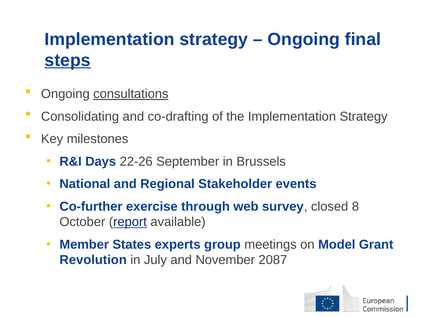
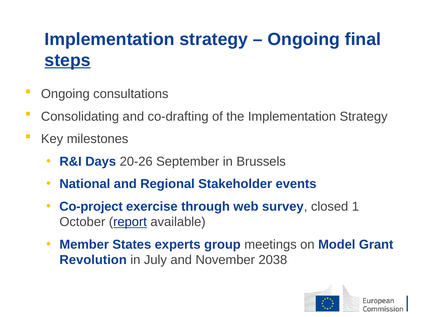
consultations underline: present -> none (131, 94)
22-26: 22-26 -> 20-26 (136, 162)
Co-further: Co-further -> Co-project (91, 207)
8: 8 -> 1 (355, 207)
2087: 2087 -> 2038 (273, 260)
